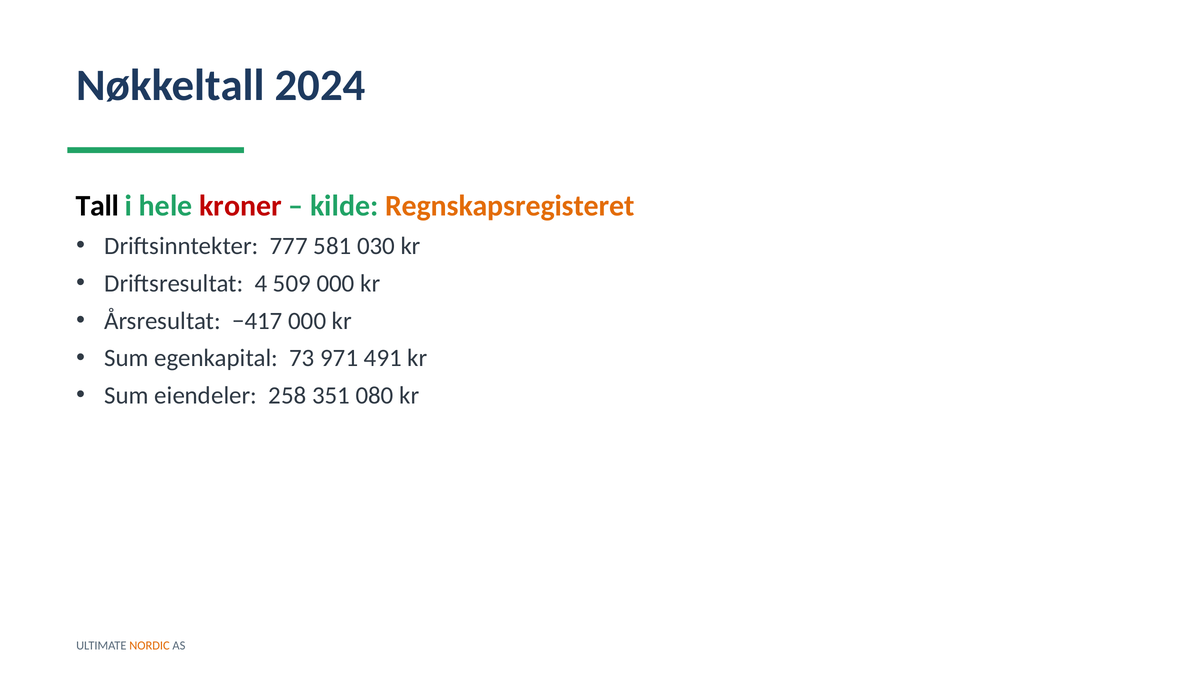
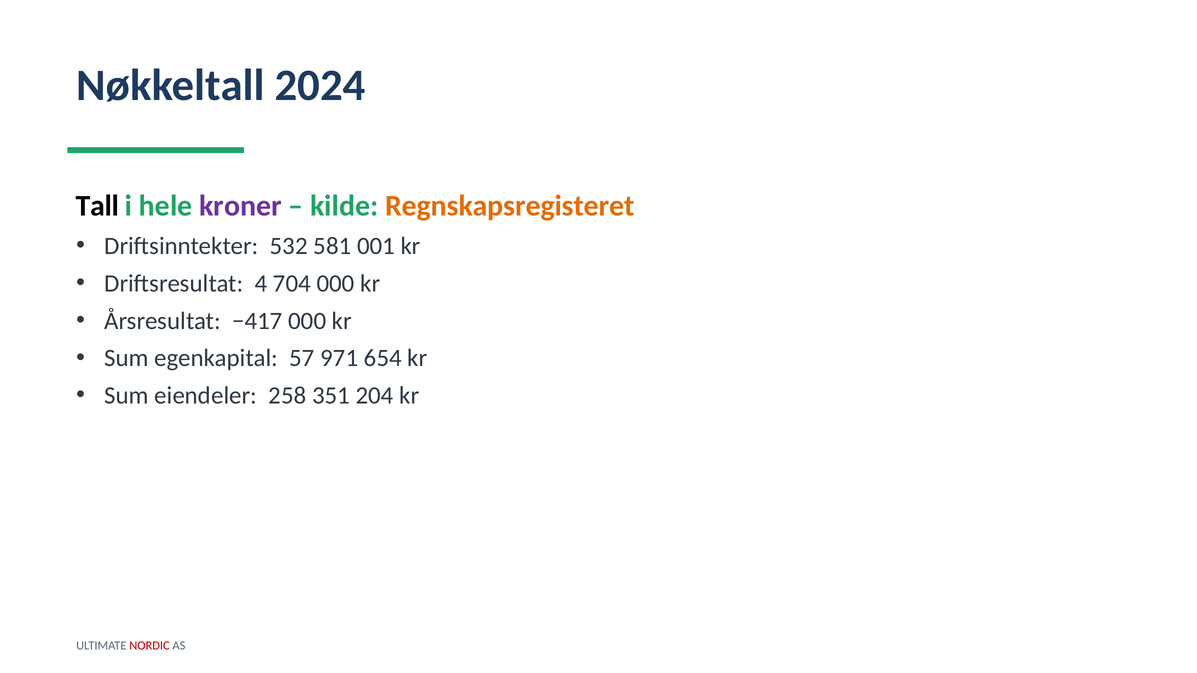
kroner colour: red -> purple (240, 206)
777: 777 -> 532 (289, 246)
030: 030 -> 001 (376, 246)
509: 509 -> 704 (292, 284)
73: 73 -> 57 (302, 358)
491: 491 -> 654 (383, 358)
080: 080 -> 204 (375, 396)
NORDIC colour: orange -> red (150, 646)
